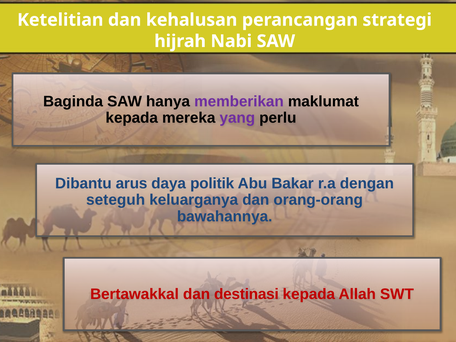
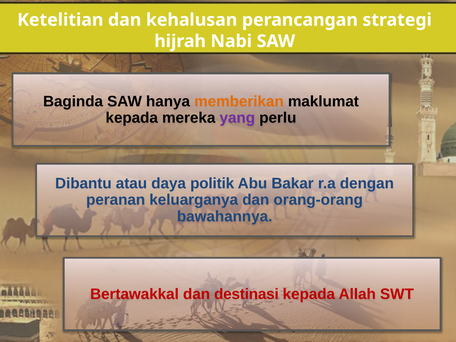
memberikan colour: purple -> orange (239, 101)
arus: arus -> atau (131, 184)
seteguh: seteguh -> peranan (116, 200)
